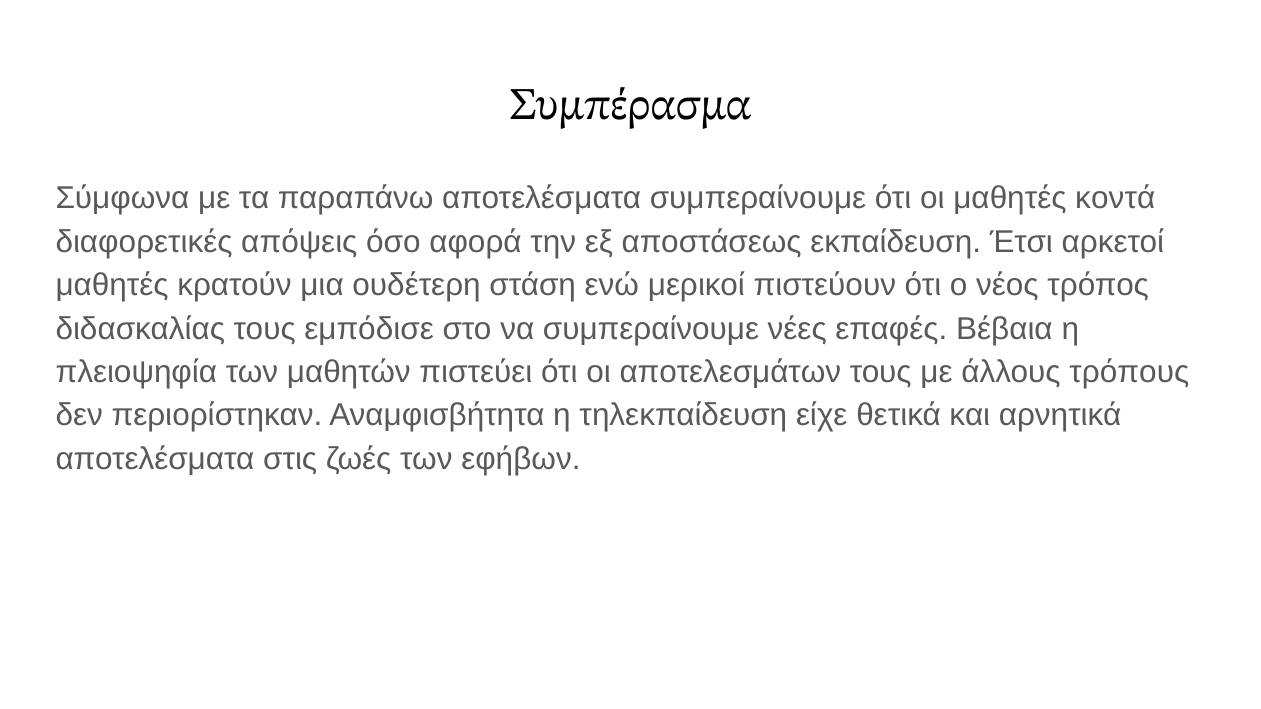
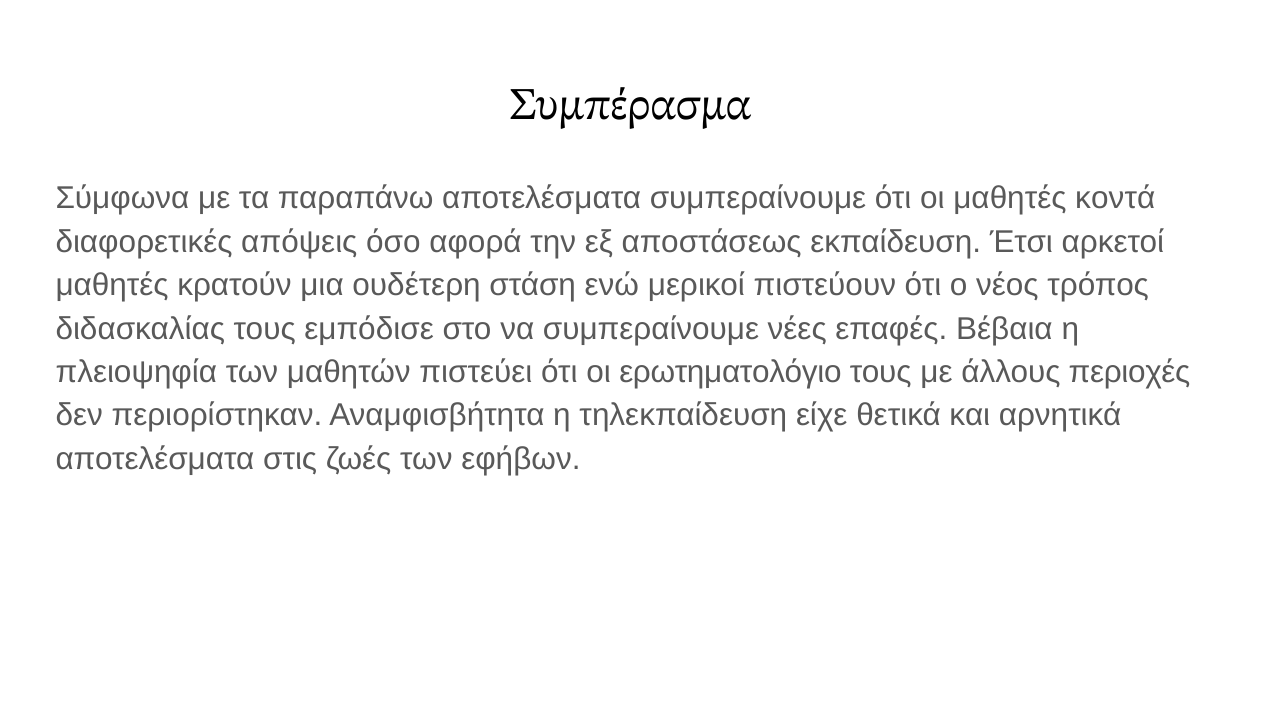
αποτελεσμάτων: αποτελεσμάτων -> ερωτηματολόγιο (730, 372)
τρόπους: τρόπους -> περιοχές (1130, 372)
